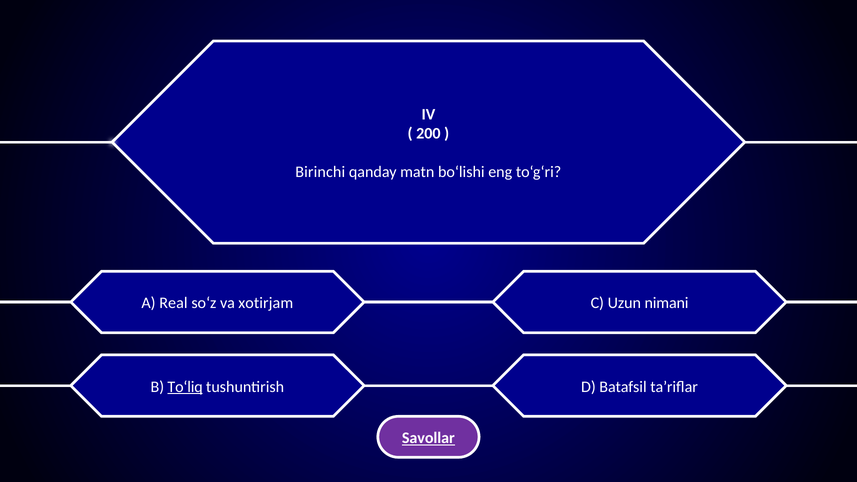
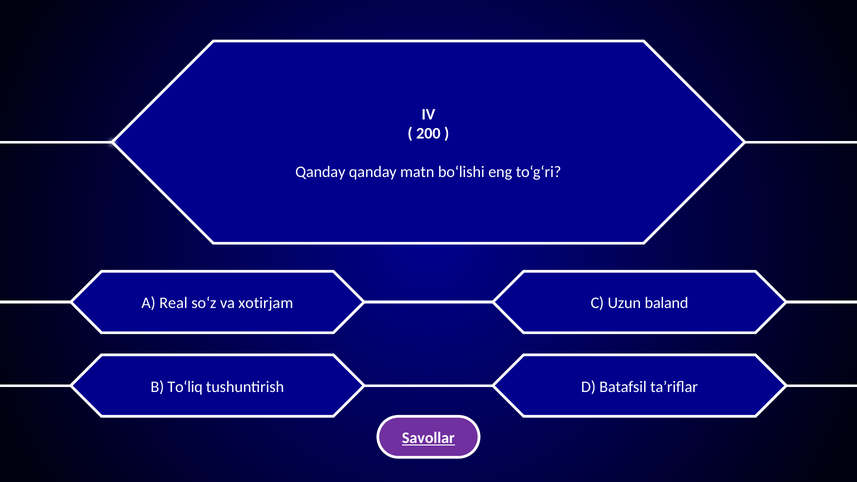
Birinchi: Birinchi -> Qanday (320, 172)
nimani: nimani -> baland (667, 303)
To‘liq underline: present -> none (185, 387)
